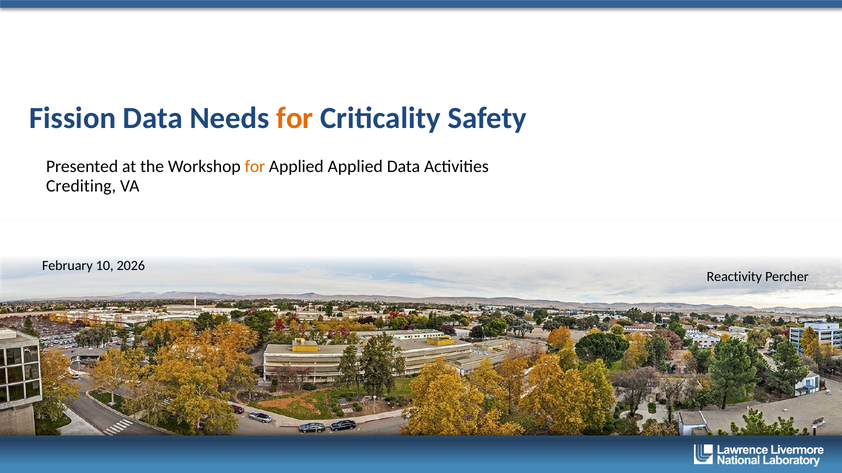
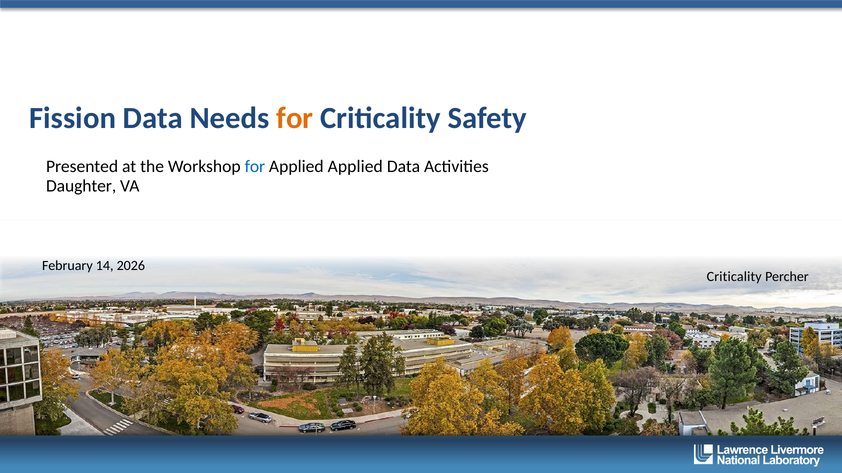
for colour: orange -> blue (255, 167)
Crediting: Crediting -> Daughter (81, 186)
10: 10 -> 14 (105, 266)
Reactivity: Reactivity -> Criticality (734, 277)
